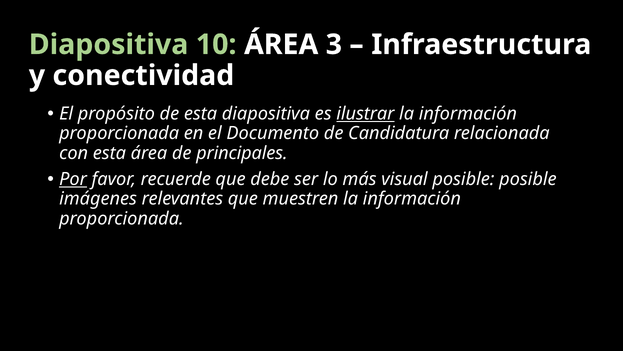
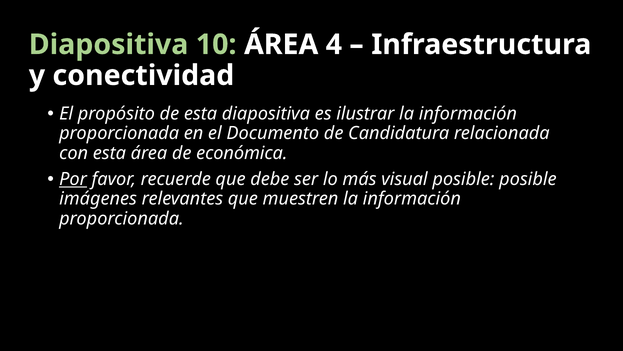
3: 3 -> 4 (334, 44)
ilustrar underline: present -> none (365, 114)
principales: principales -> económica (242, 153)
